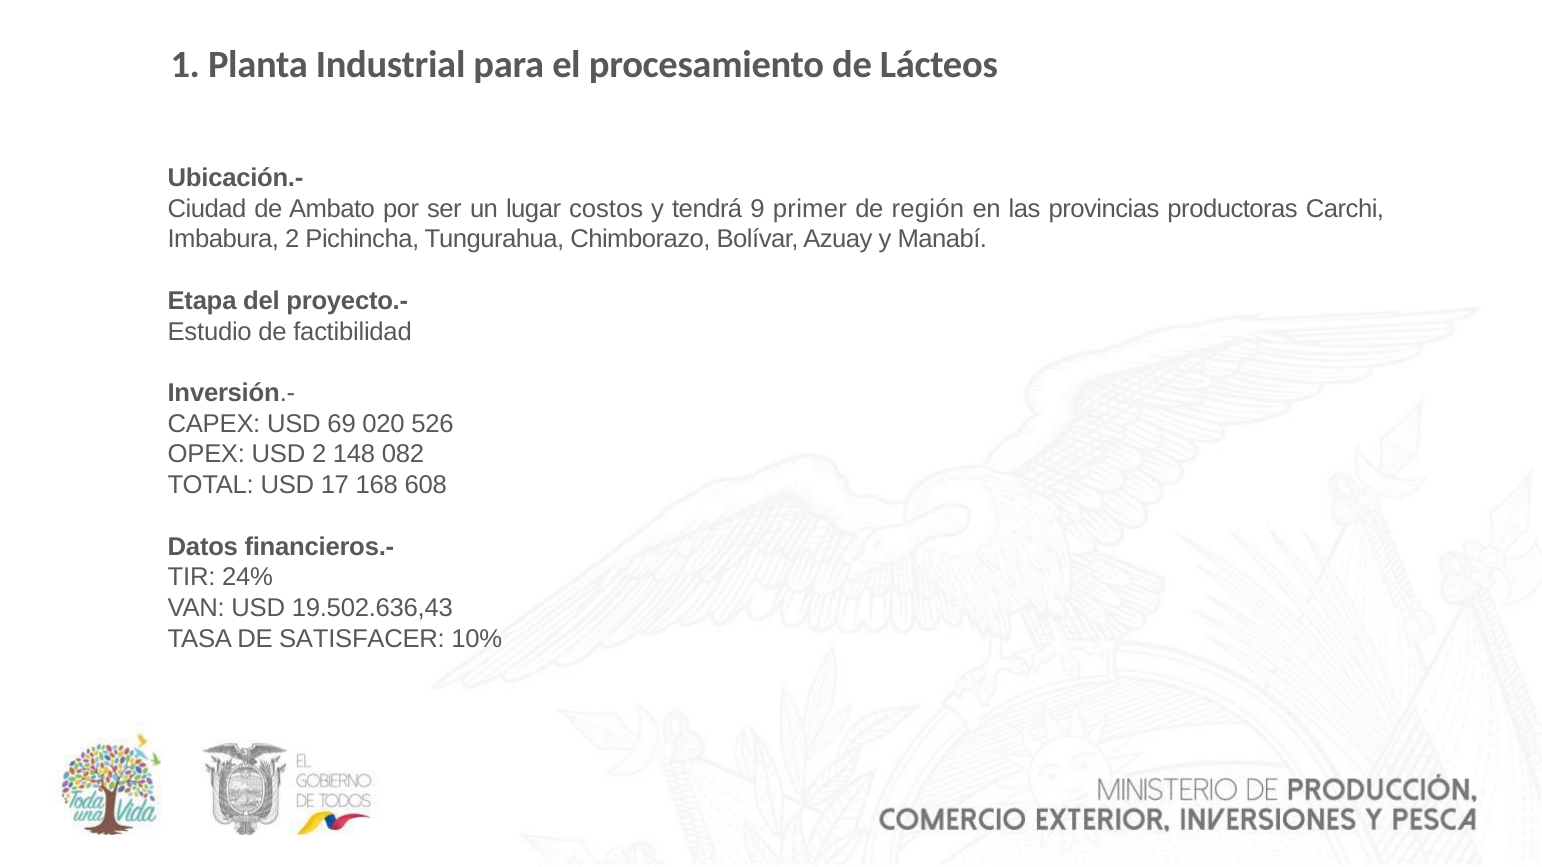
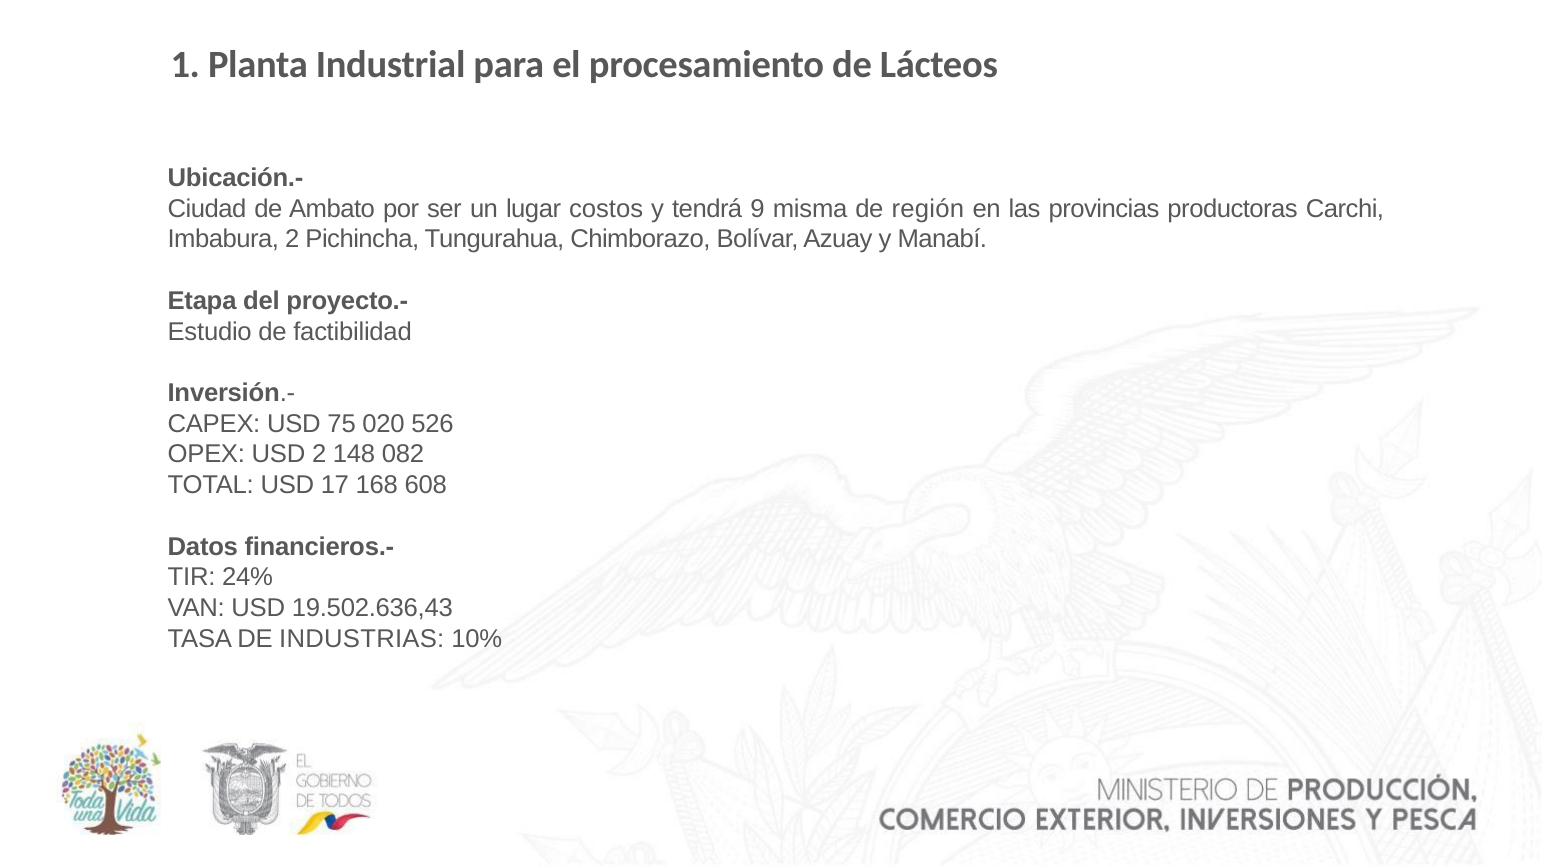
primer: primer -> misma (810, 209)
69: 69 -> 75 (342, 424)
SATISFACER: SATISFACER -> INDUSTRIAS (362, 639)
